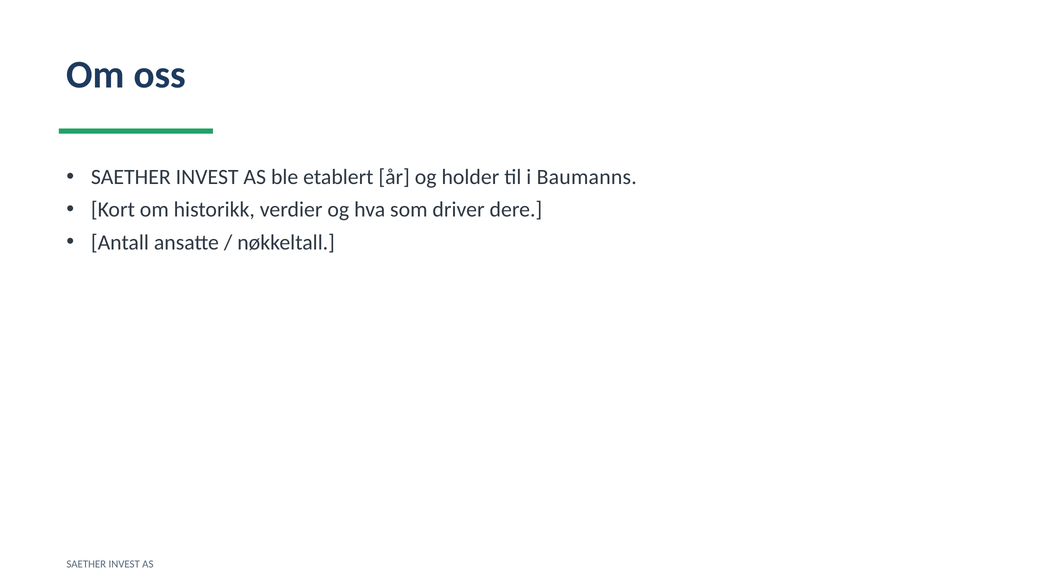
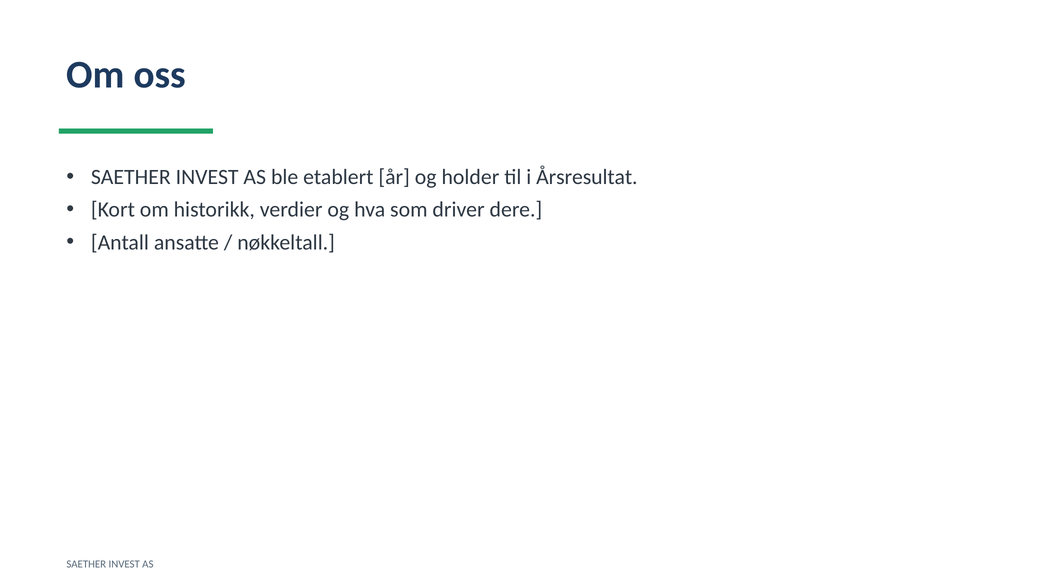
Baumanns: Baumanns -> Årsresultat (587, 177)
